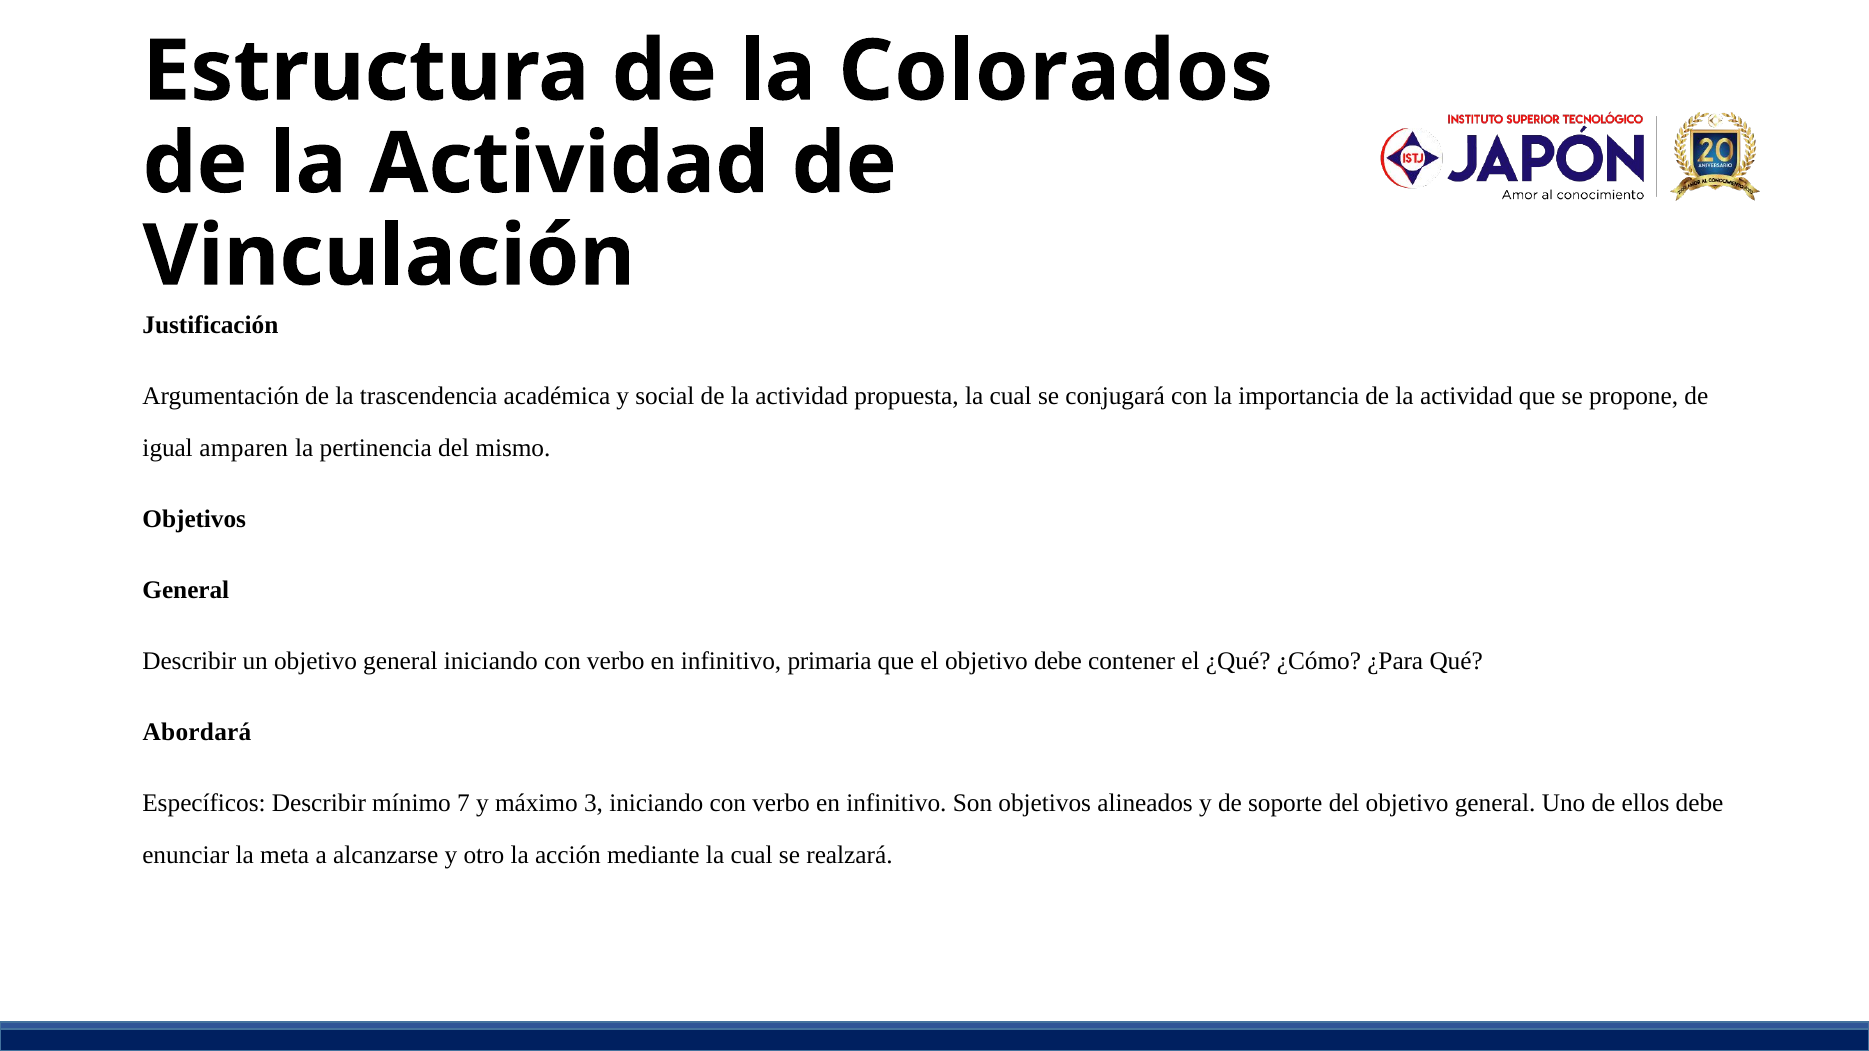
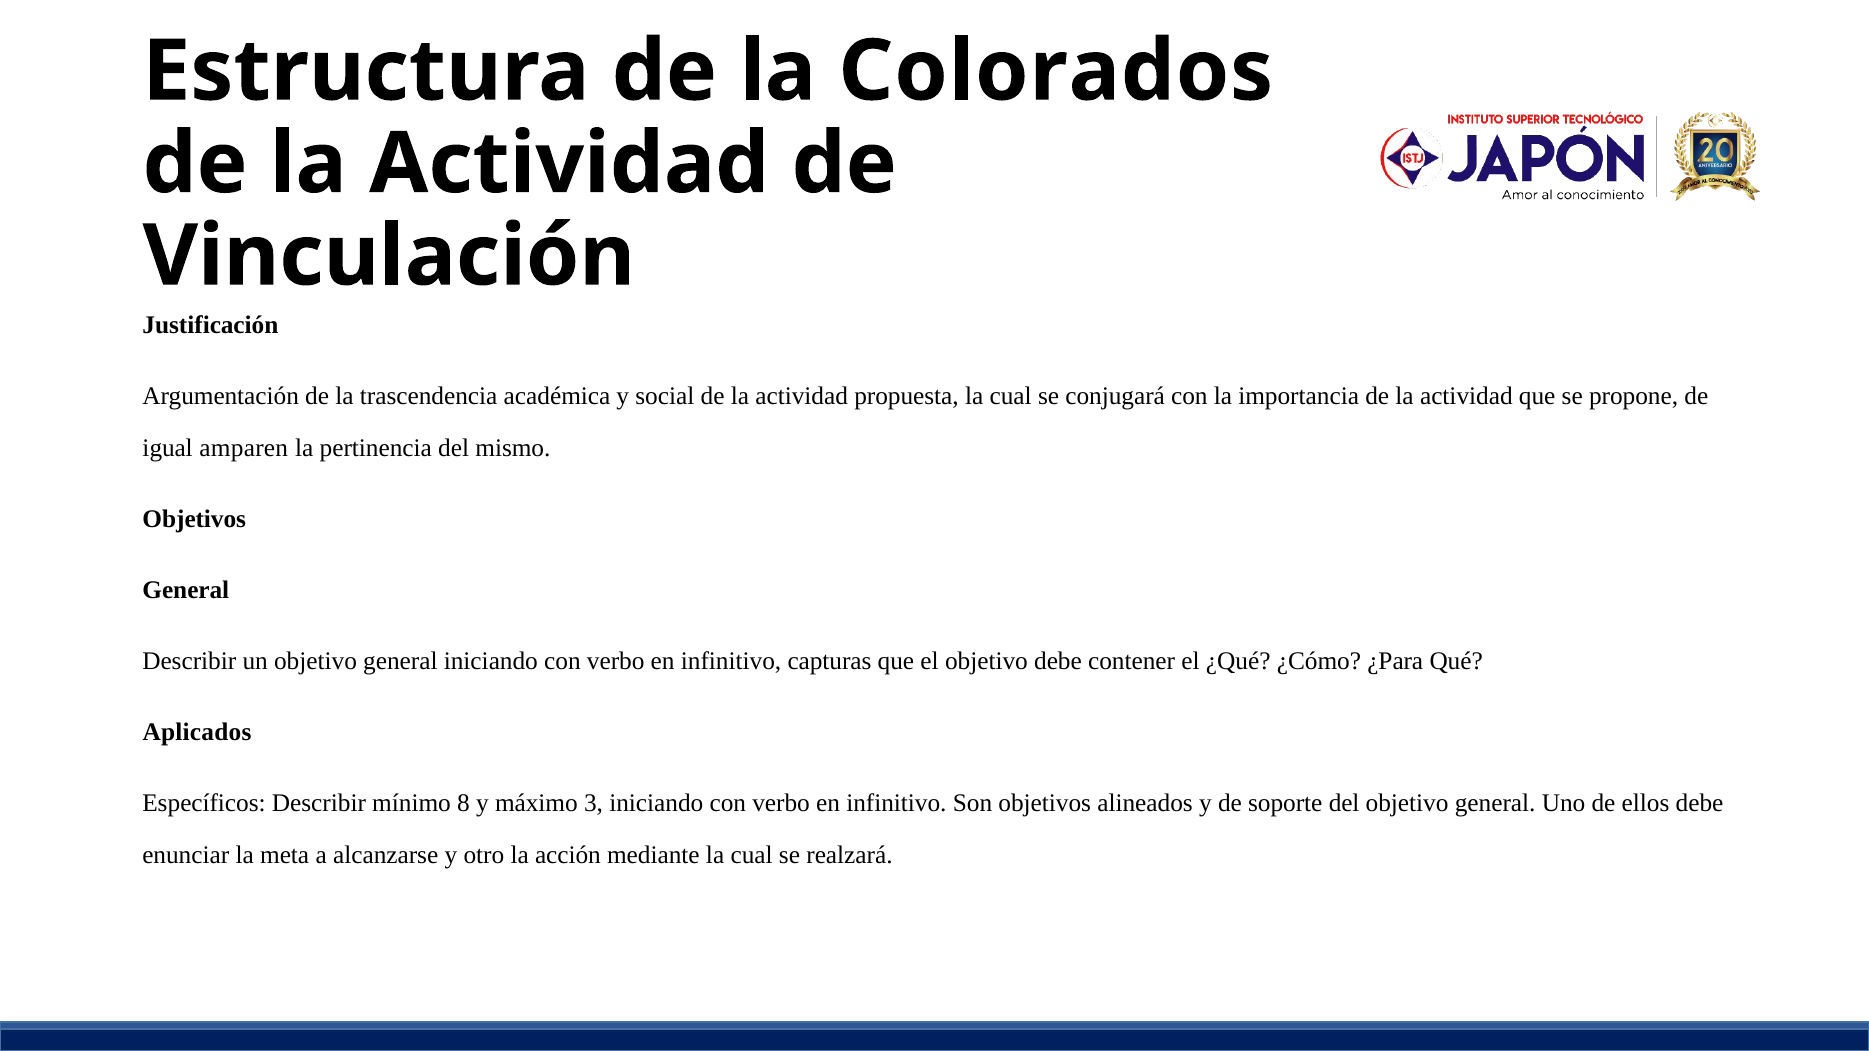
primaria: primaria -> capturas (829, 661)
Abordará: Abordará -> Aplicados (197, 732)
7: 7 -> 8 (463, 804)
